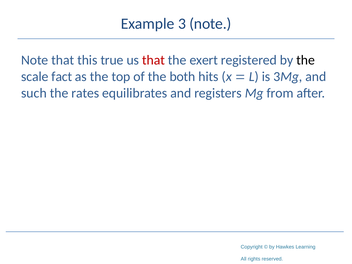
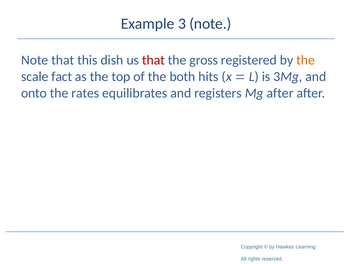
true: true -> dish (112, 60)
exert: exert -> gross (204, 60)
the colour: black -> orange (306, 60)
such: such -> onto (34, 93)
Mg from: from -> after (280, 93)
